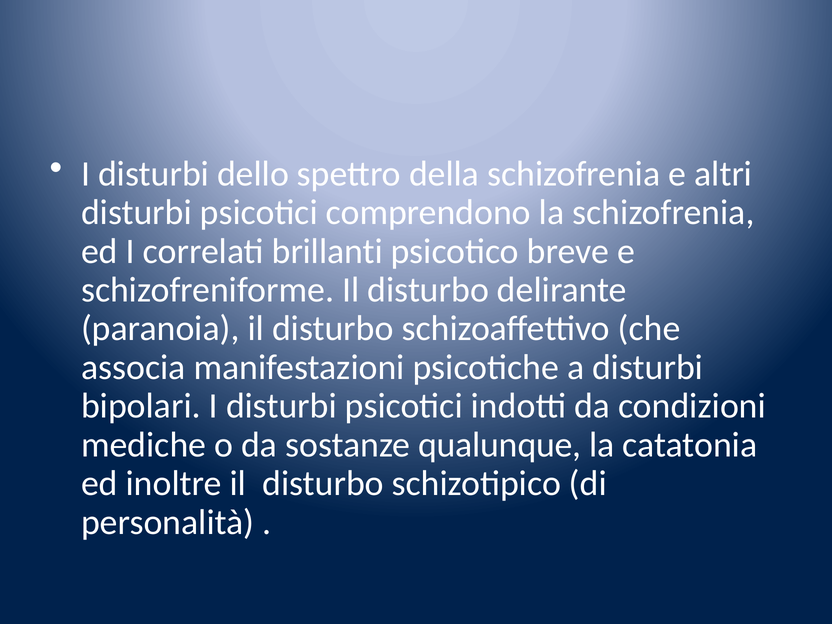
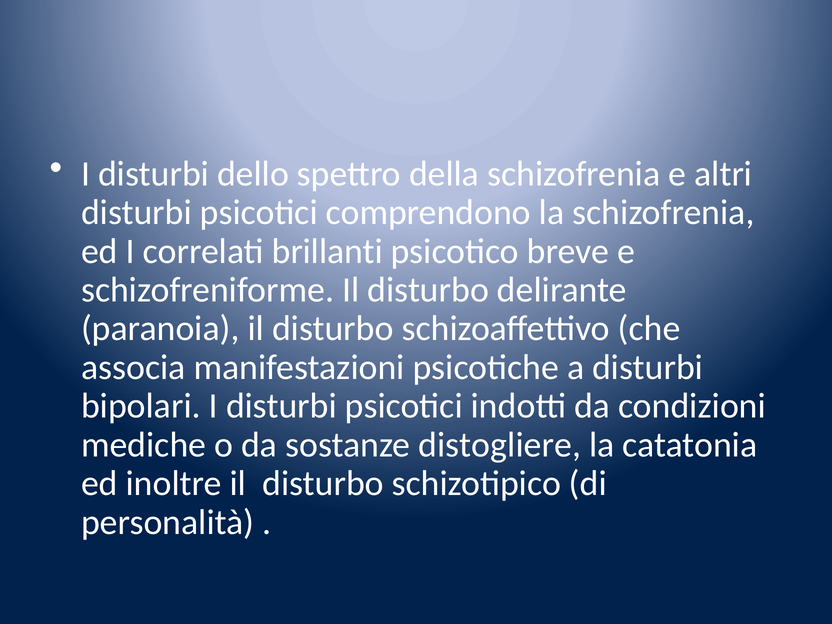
qualunque: qualunque -> distogliere (500, 445)
